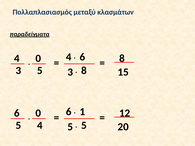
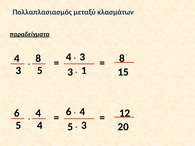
6: 6 -> 3 (82, 57)
0: 0 -> 8 (38, 58)
3 8: 8 -> 1 (84, 71)
1: 1 -> 4 (82, 112)
0: 0 -> 4 (38, 113)
5 5: 5 -> 3 (84, 126)
